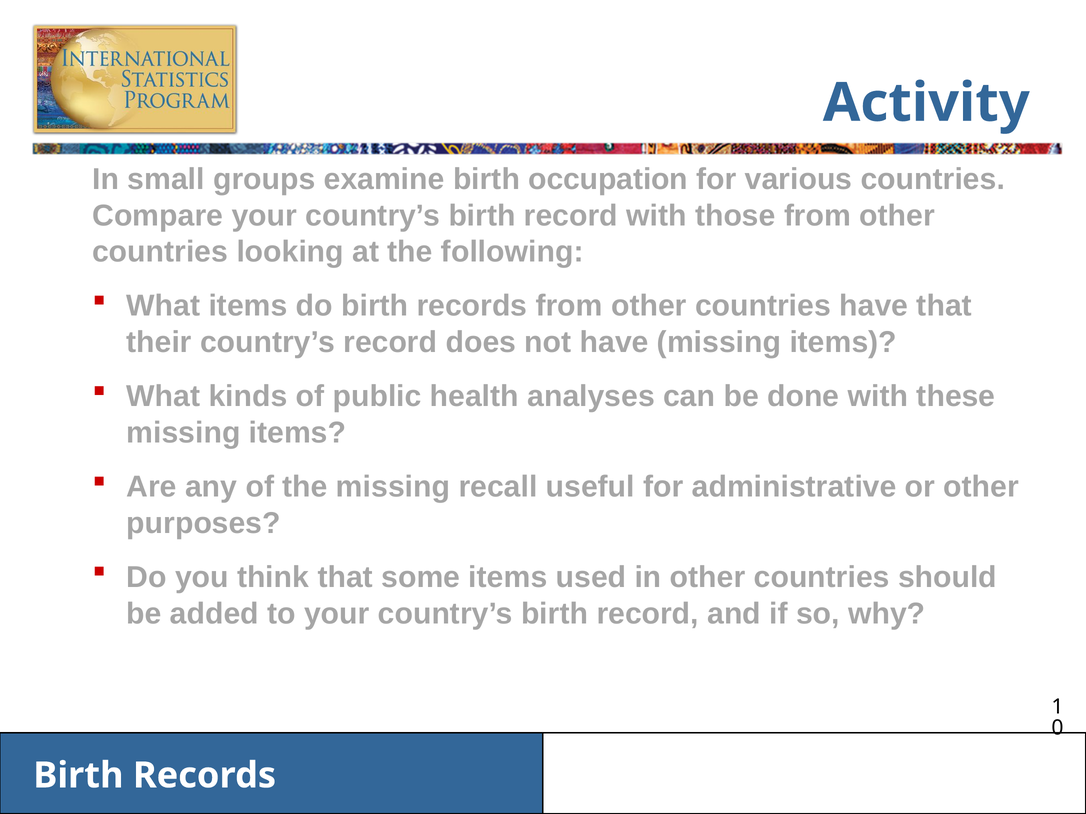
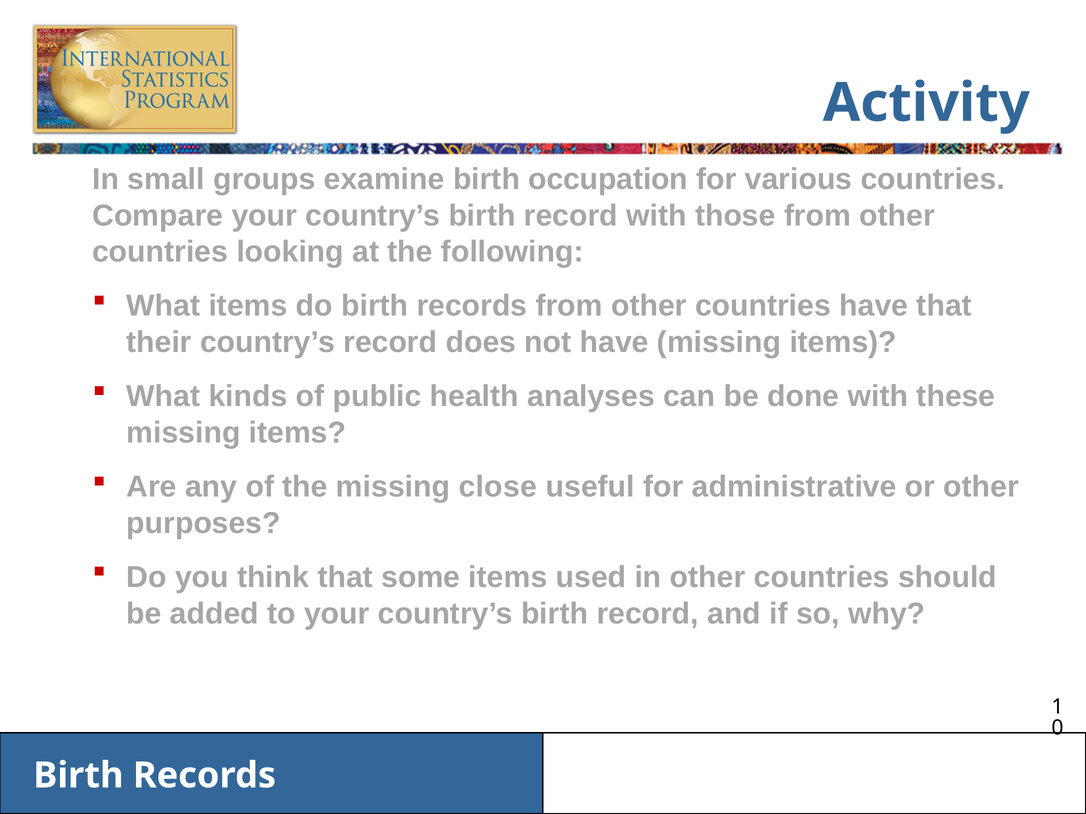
recall: recall -> close (498, 487)
